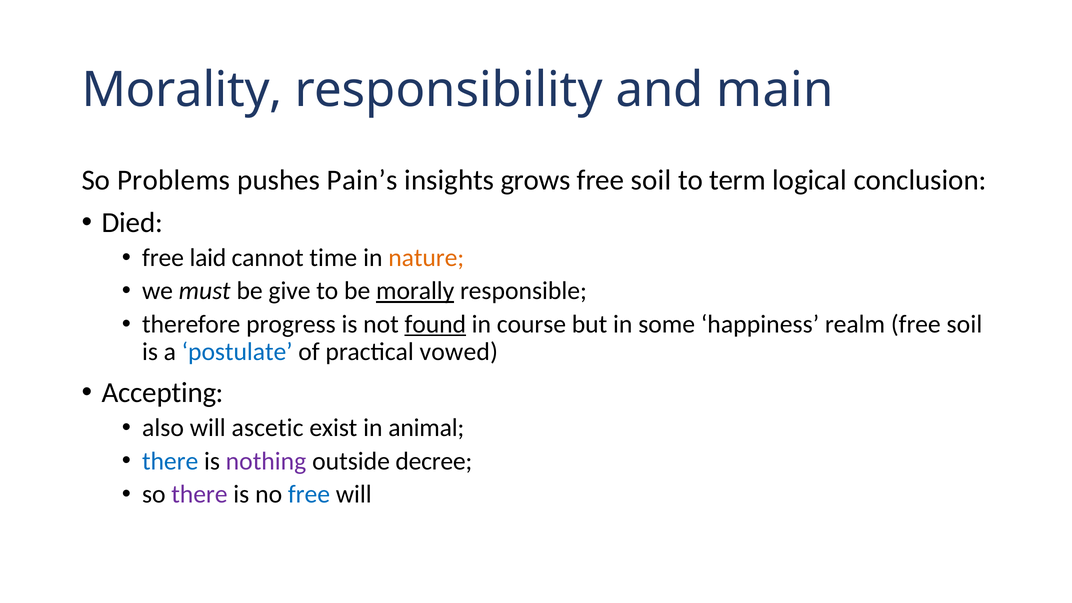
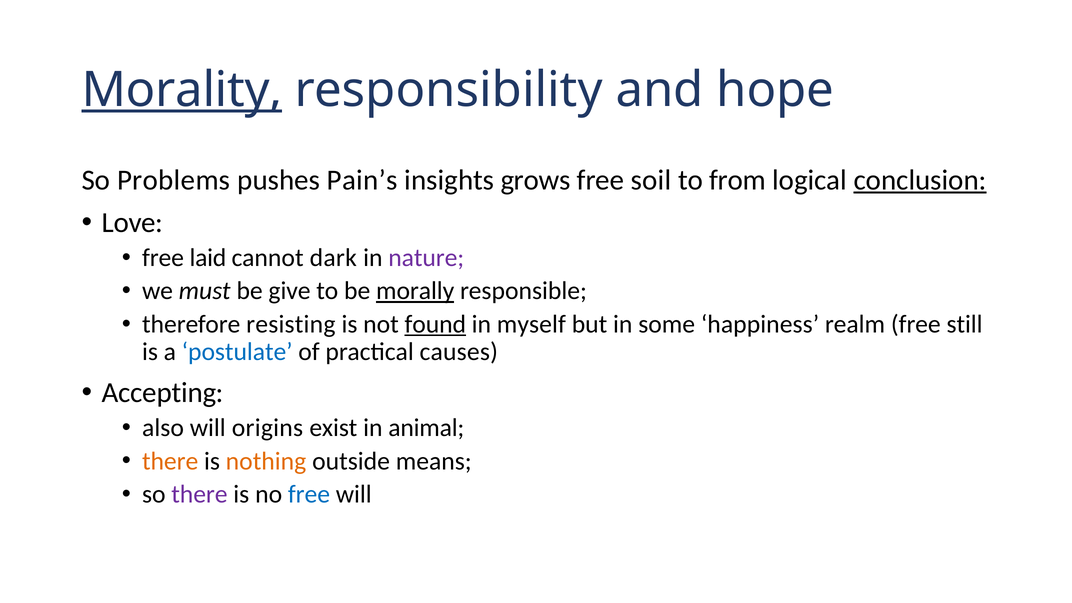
Morality underline: none -> present (182, 90)
main: main -> hope (775, 90)
term: term -> from (738, 180)
conclusion underline: none -> present (920, 180)
Died: Died -> Love (132, 223)
time: time -> dark (333, 258)
nature colour: orange -> purple (426, 258)
progress: progress -> resisting (291, 324)
course: course -> myself (531, 324)
realm free soil: soil -> still (965, 324)
vowed: vowed -> causes (459, 352)
ascetic: ascetic -> origins (267, 428)
there colour: blue -> orange (170, 461)
nothing colour: purple -> orange (266, 461)
decree: decree -> means (434, 461)
